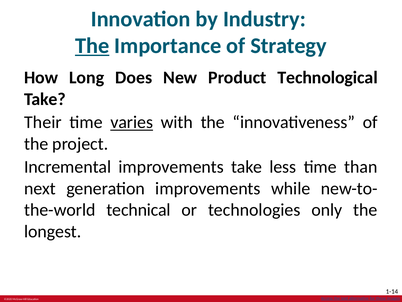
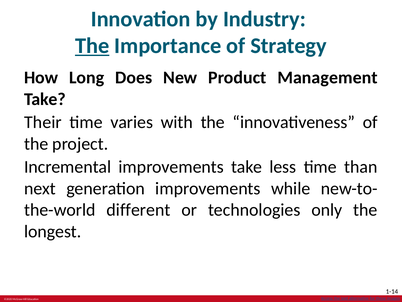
Technological: Technological -> Management (327, 78)
varies underline: present -> none (132, 122)
technical: technical -> different (139, 210)
